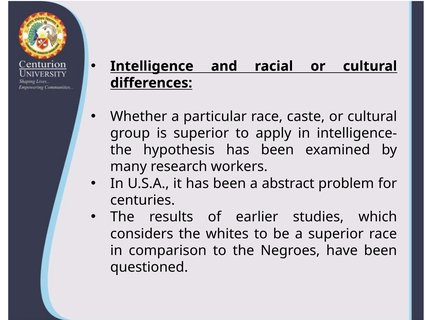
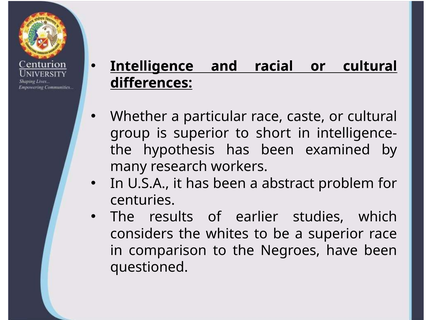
apply: apply -> short (273, 133)
